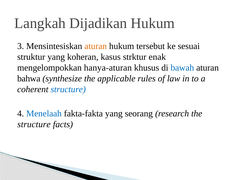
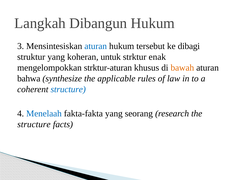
Dijadikan: Dijadikan -> Dibangun (98, 23)
aturan colour: orange -> blue (96, 46)
sesuai: sesuai -> dibagi (189, 46)
kasus: kasus -> untuk (111, 57)
hanya-aturan: hanya-aturan -> strktur-aturan (108, 68)
bawah colour: blue -> orange (182, 68)
